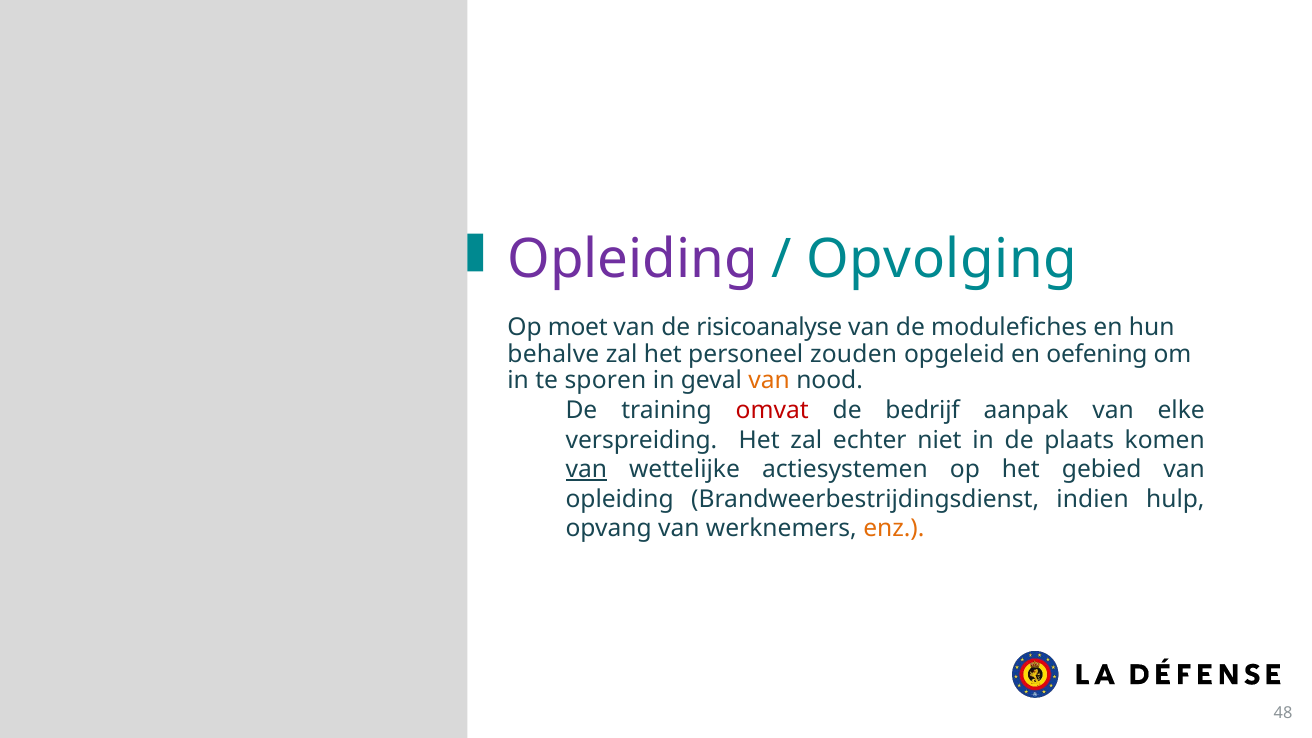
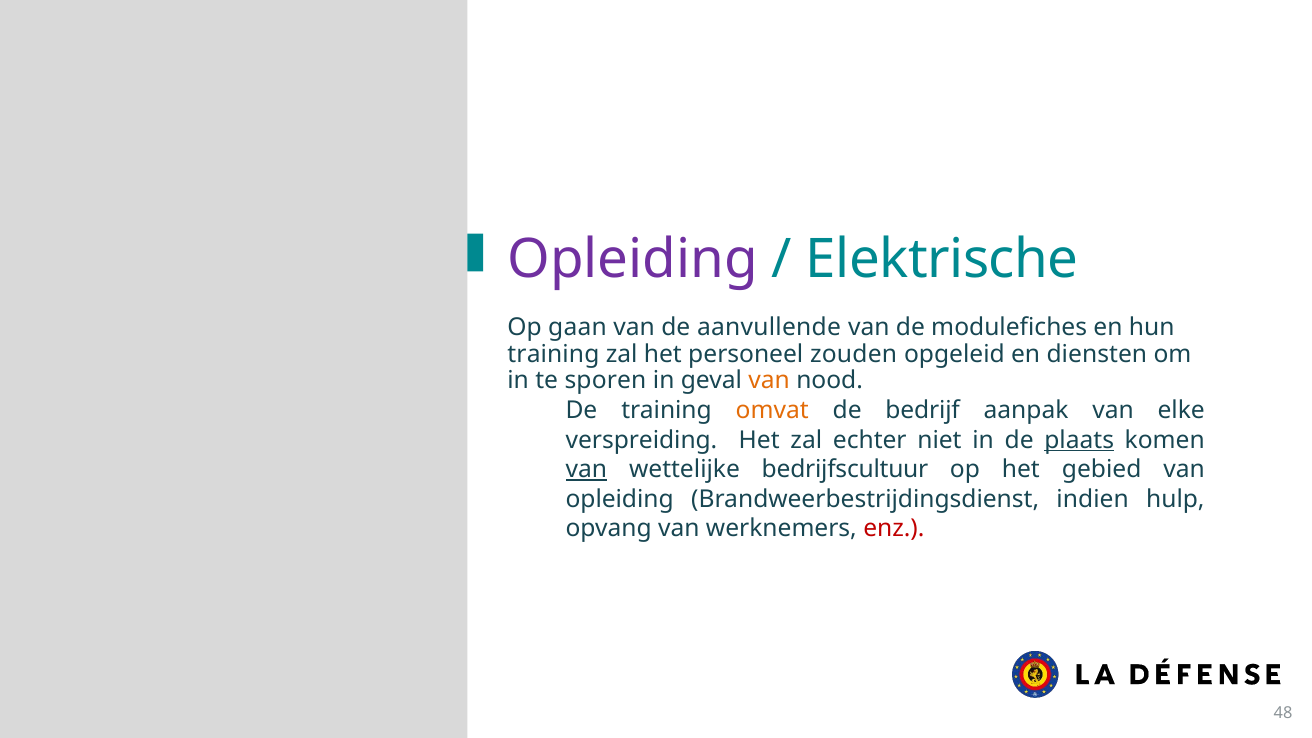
Opvolging: Opvolging -> Elektrische (942, 260)
moet: moet -> gaan (577, 327)
risicoanalyse: risicoanalyse -> aanvullende (769, 327)
behalve: behalve -> training (553, 354)
oefening: oefening -> diensten (1097, 354)
omvat colour: red -> orange (772, 411)
plaats underline: none -> present (1079, 440)
actiesystemen: actiesystemen -> bedrijfscultuur (845, 470)
enz colour: orange -> red (894, 529)
